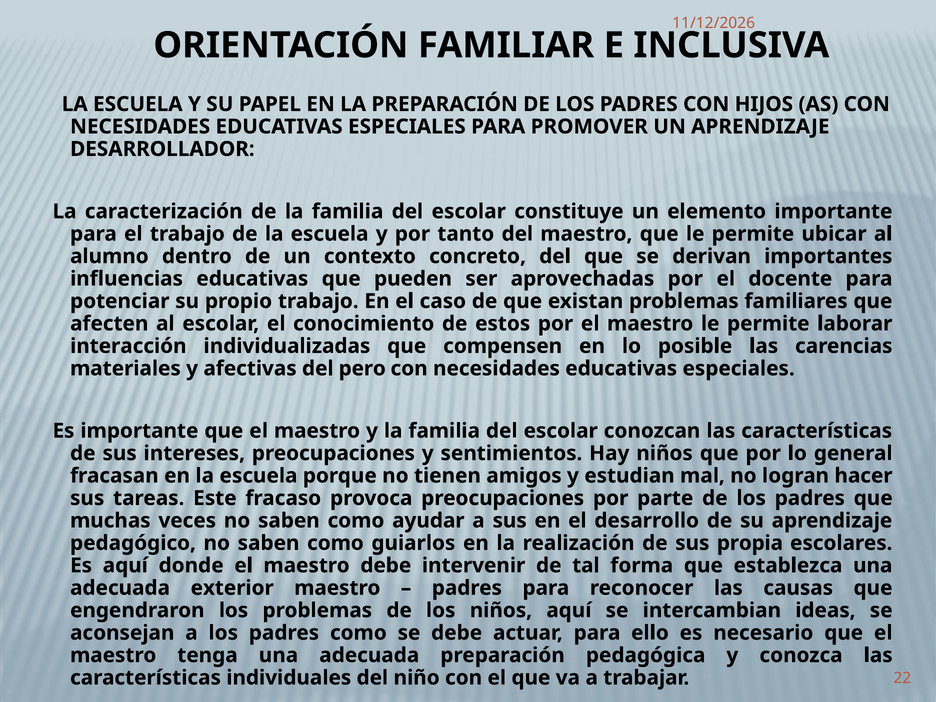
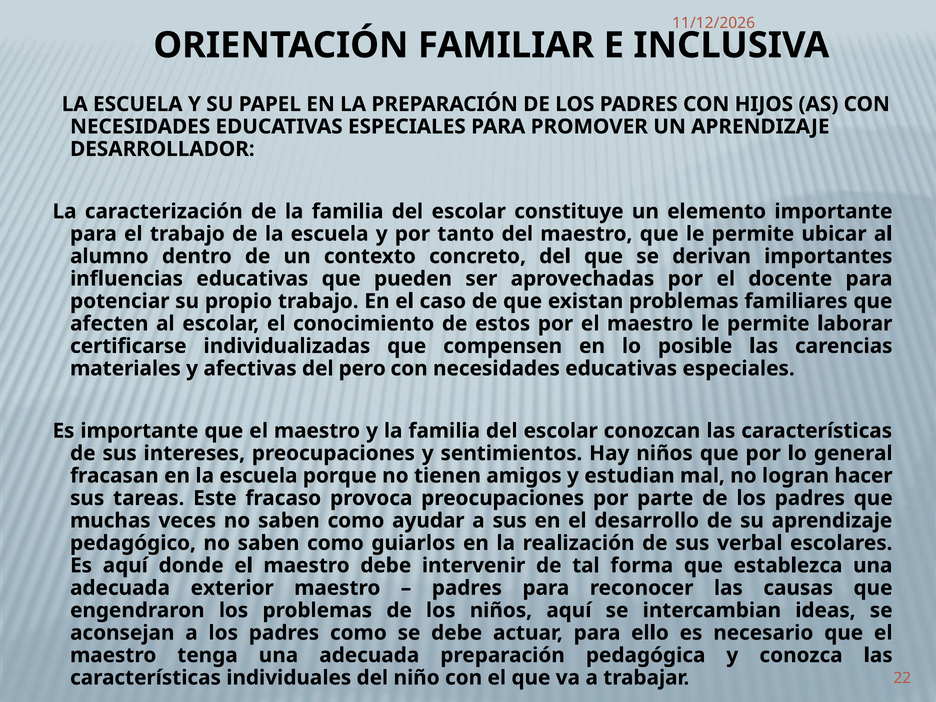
interacción: interacción -> certificarse (128, 346)
propia: propia -> verbal (750, 543)
